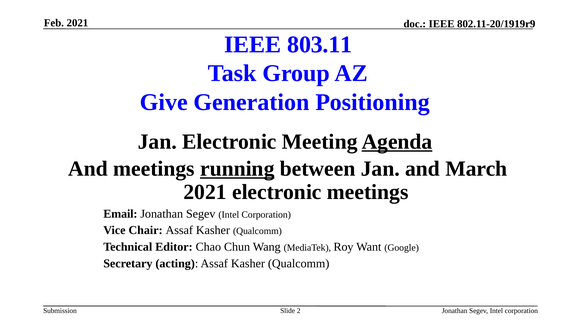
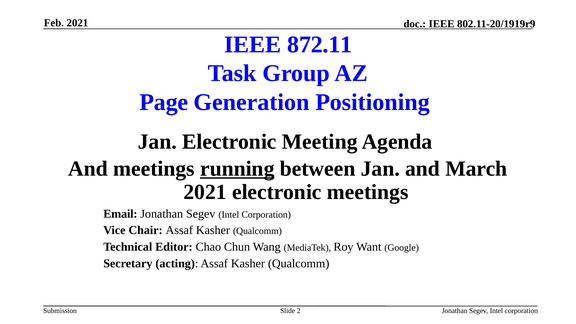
803.11: 803.11 -> 872.11 (320, 45)
Give: Give -> Page (164, 102)
Agenda underline: present -> none (397, 142)
